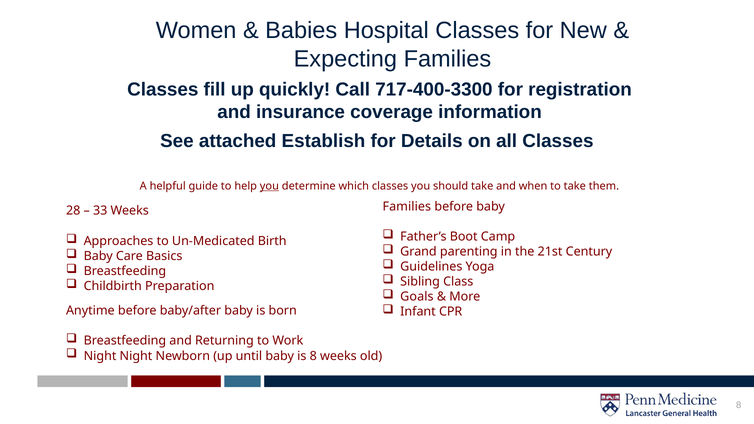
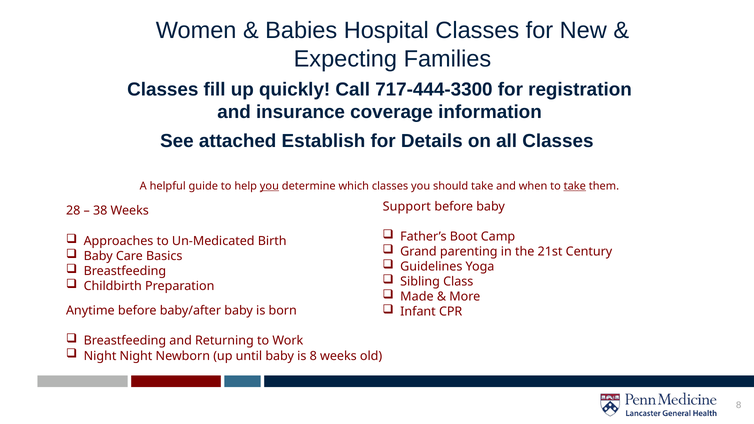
717-400-3300: 717-400-3300 -> 717-444-3300 (434, 90)
take underline: none -> present (575, 186)
Families: Families -> Support (407, 206)
33: 33 -> 38 (100, 211)
Goals: Goals -> Made (417, 297)
